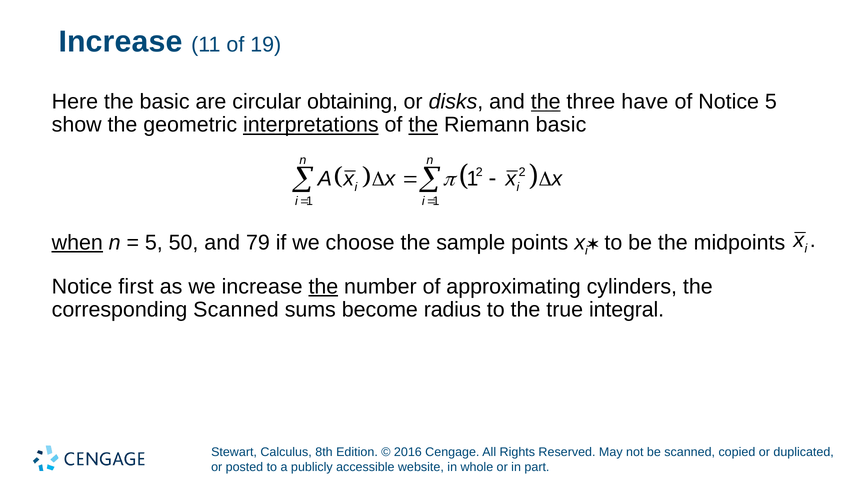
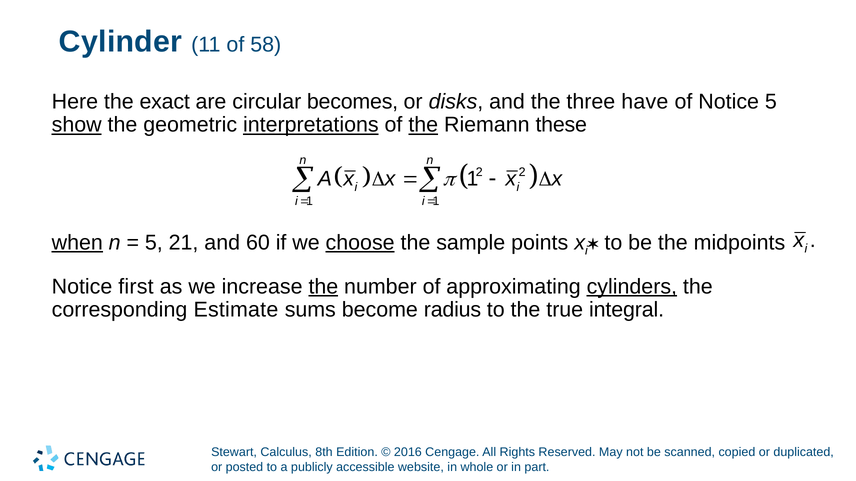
Increase: Increase -> Cylinder (121, 42)
19: 19 -> 58 (266, 45)
the basic: basic -> exact (165, 102)
obtaining: obtaining -> becomes (353, 102)
the underline: present -> none (546, 102)
show underline: none -> present (77, 125)
Riemann basic: basic -> these (561, 125)
50: 50 -> 21 (184, 243)
79: 79 -> 60 (258, 243)
choose underline: none -> present (360, 243)
cylinders underline: none -> present (632, 287)
corresponding Scanned: Scanned -> Estimate (236, 310)
